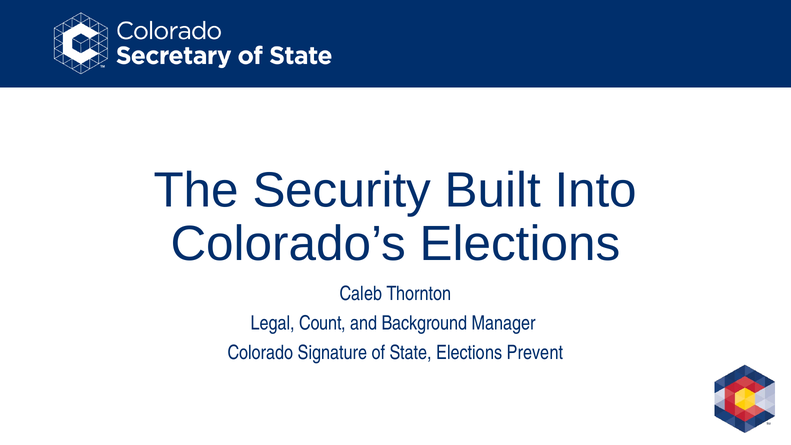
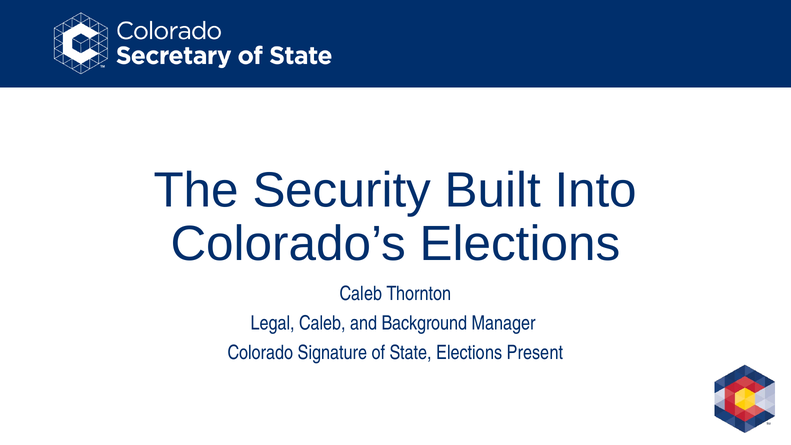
Legal Count: Count -> Caleb (322, 323)
Prevent: Prevent -> Present (535, 353)
